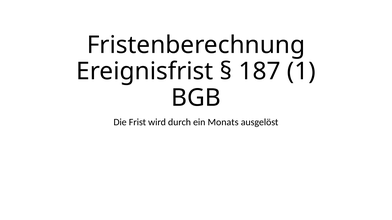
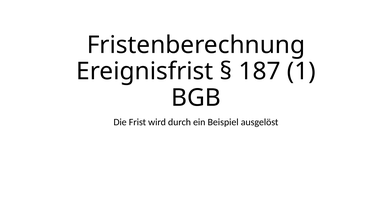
Monats: Monats -> Beispiel (223, 123)
